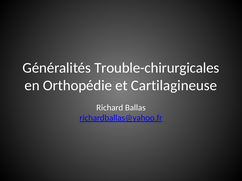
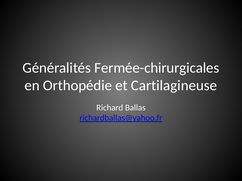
Trouble-chirurgicales: Trouble-chirurgicales -> Fermée-chirurgicales (157, 68)
